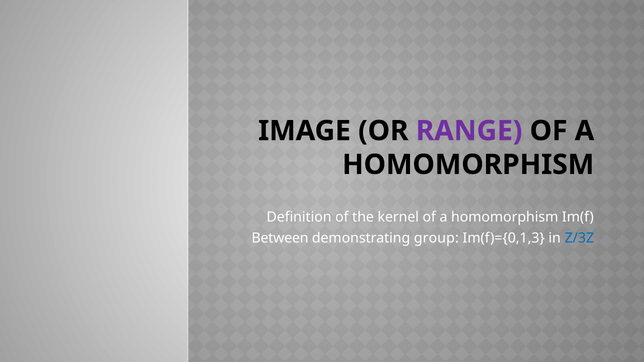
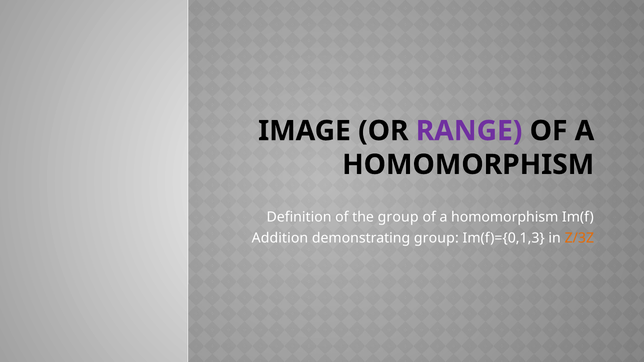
the kernel: kernel -> group (398, 217)
Between: Between -> Addition (280, 238)
Z/3Z colour: blue -> orange (579, 238)
